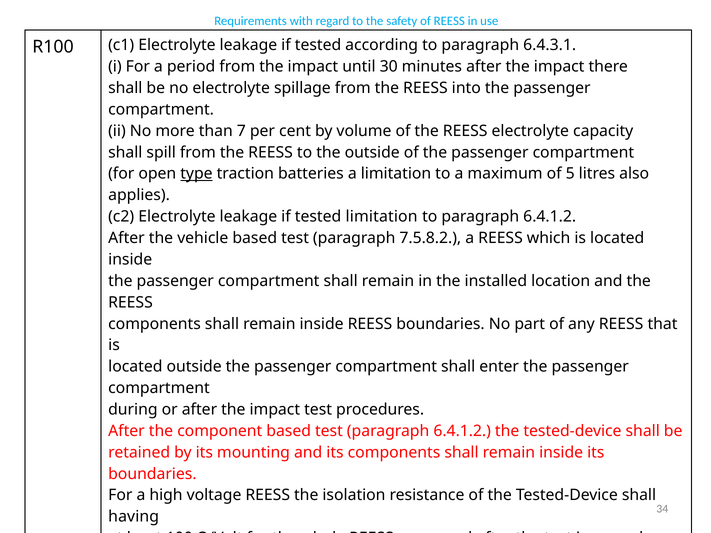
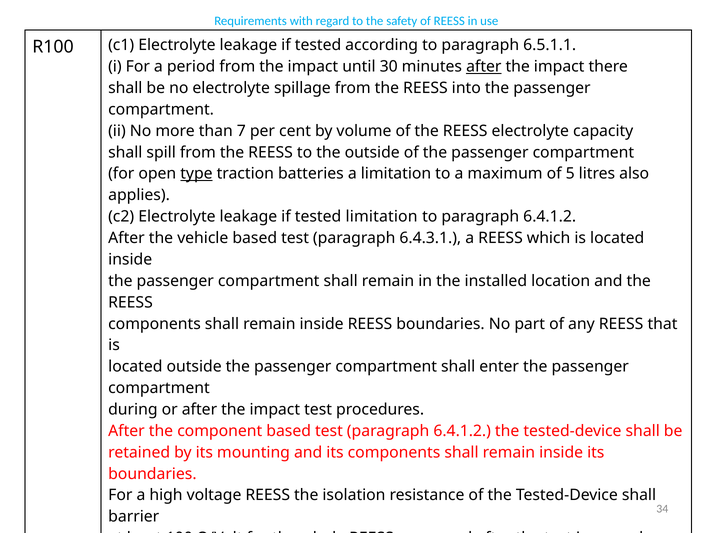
6.4.3.1: 6.4.3.1 -> 6.5.1.1 (550, 45)
after underline: none -> present (484, 67)
7.5.8.2: 7.5.8.2 -> 6.4.3.1 (430, 238)
having: having -> barrier (134, 517)
